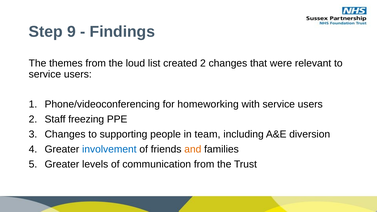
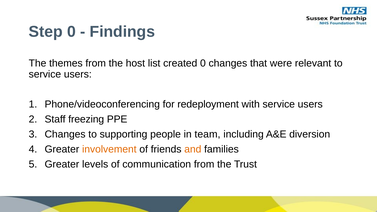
Step 9: 9 -> 0 (71, 32)
loud: loud -> host (135, 63)
created 2: 2 -> 0 (203, 63)
homeworking: homeworking -> redeployment (208, 104)
involvement colour: blue -> orange (109, 149)
